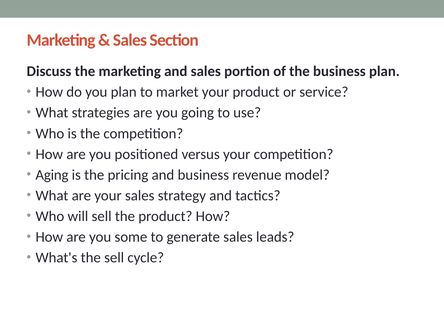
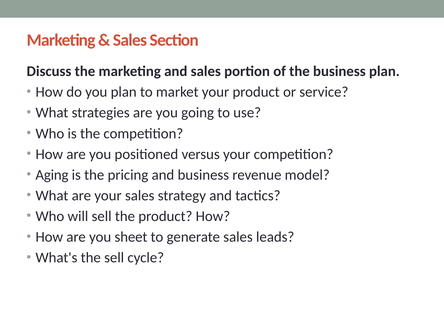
some: some -> sheet (131, 237)
